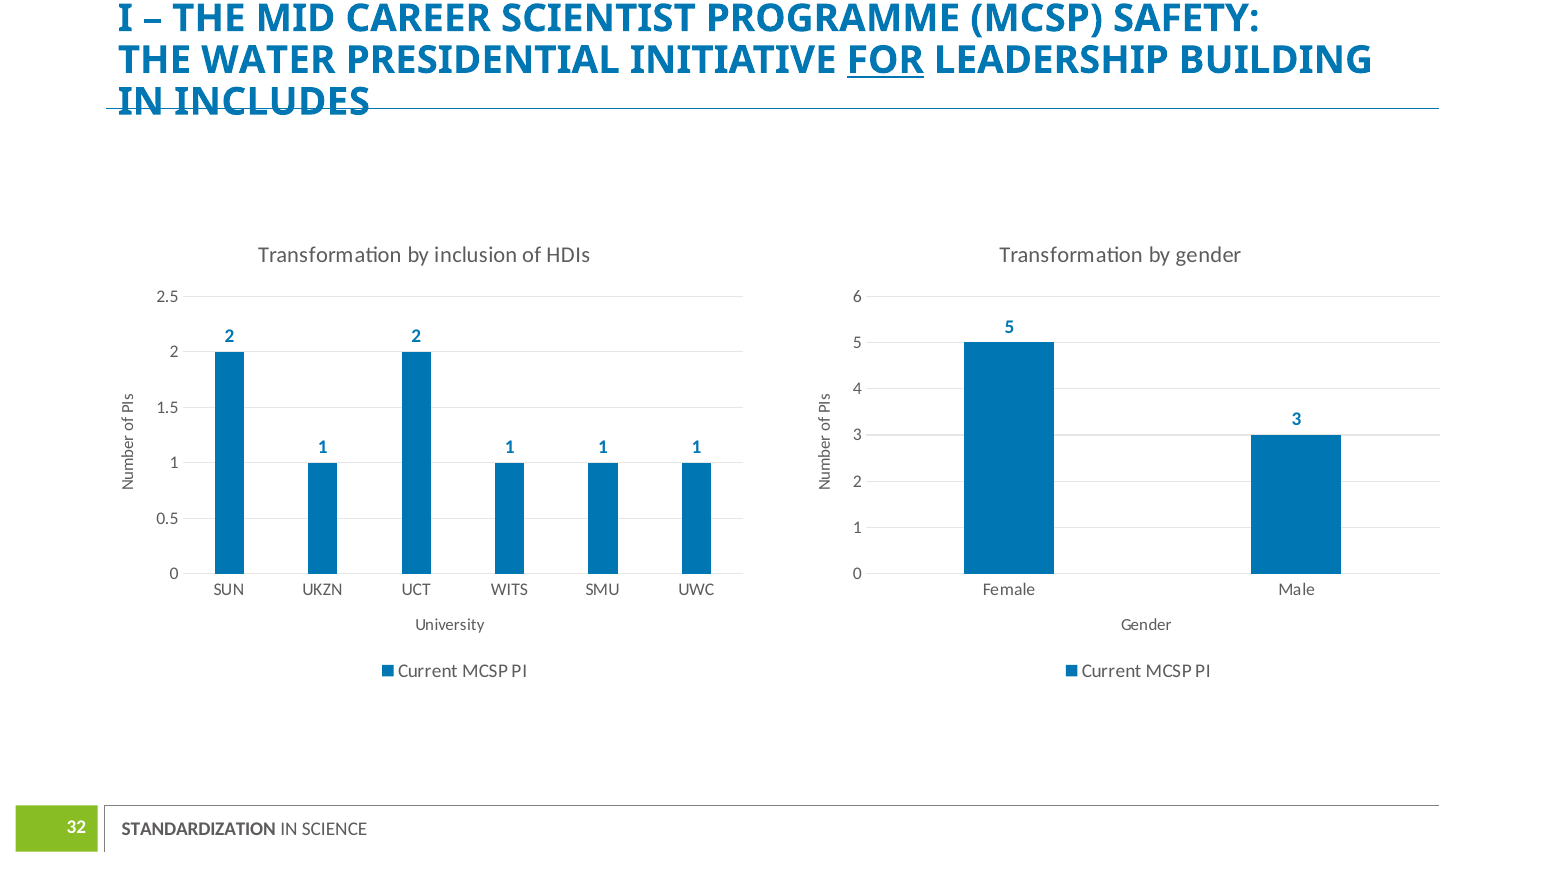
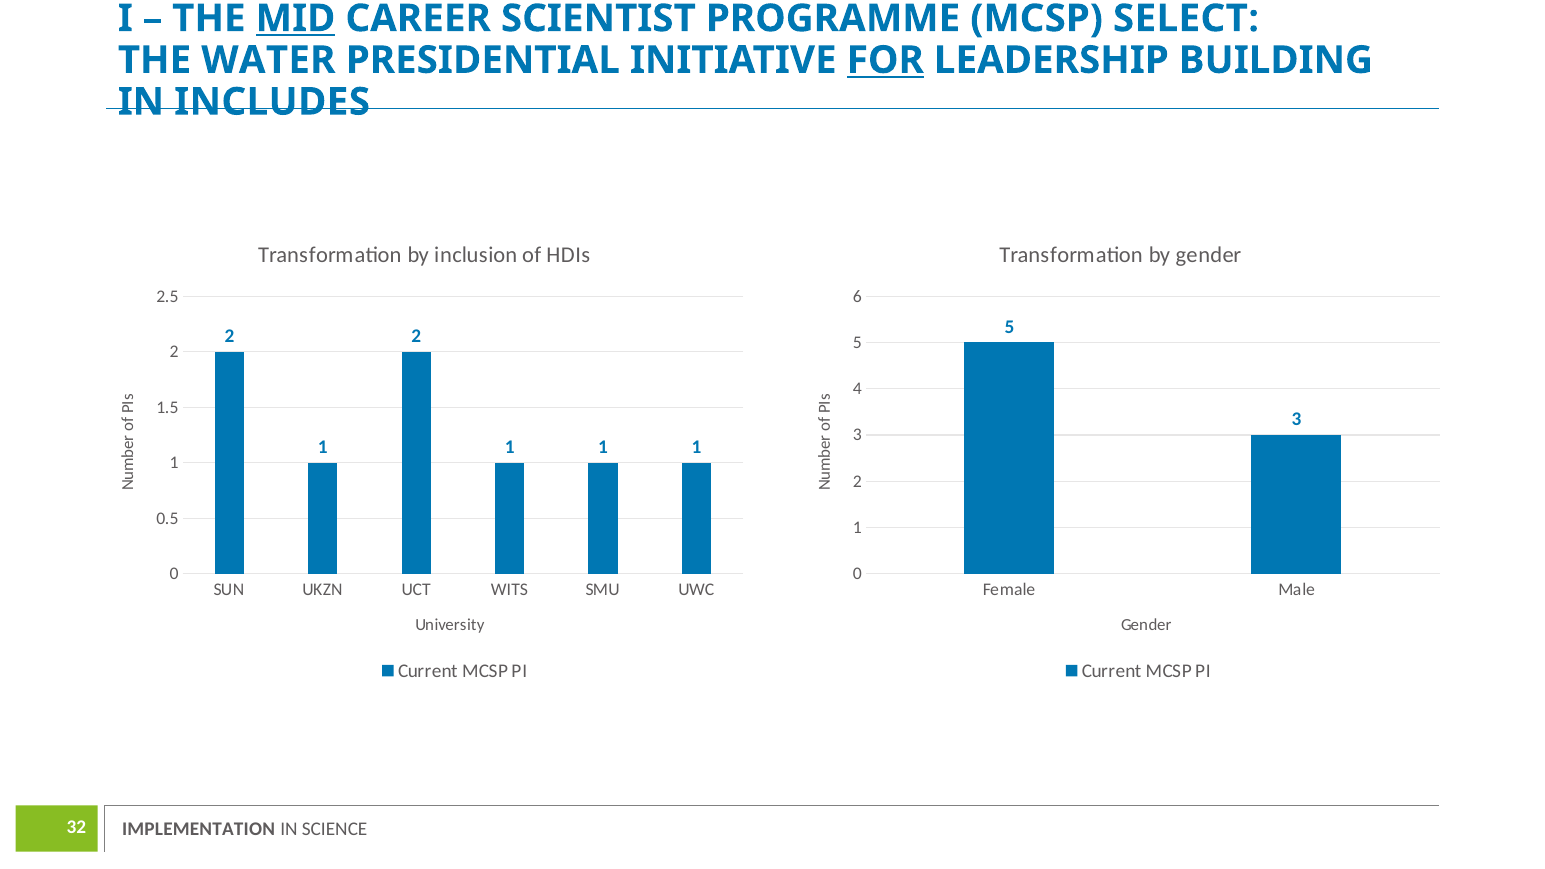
MID underline: none -> present (295, 18)
SAFETY: SAFETY -> SELECT (1186, 18)
STANDARDIZATION: STANDARDIZATION -> IMPLEMENTATION (199, 830)
